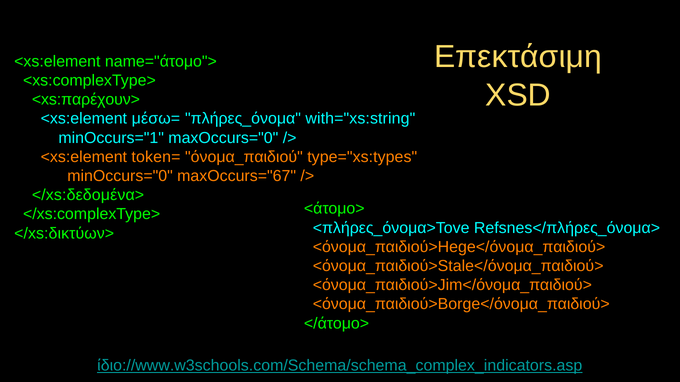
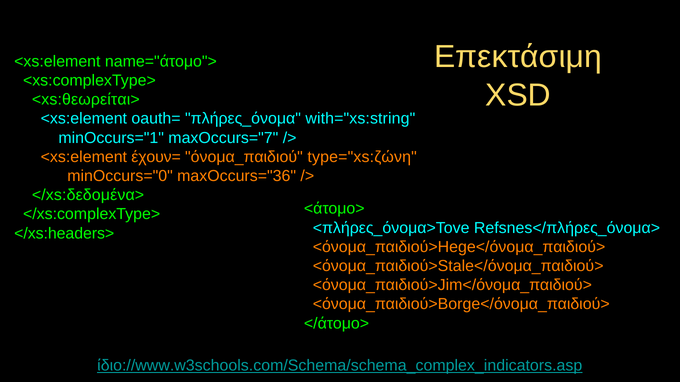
<xs:παρέχουν>: <xs:παρέχουν> -> <xs:θεωρείται> (86, 100)
μέσω=: μέσω= -> oauth= (156, 119)
maxOccurs="0: maxOccurs="0 -> maxOccurs="7 (223, 138)
token=: token= -> έχουν= (156, 157)
type="xs:types: type="xs:types -> type="xs:ζώνη (362, 157)
maxOccurs="67: maxOccurs="67 -> maxOccurs="36 (237, 176)
</xs:δικτύων>: </xs:δικτύων> -> </xs:headers> (64, 234)
